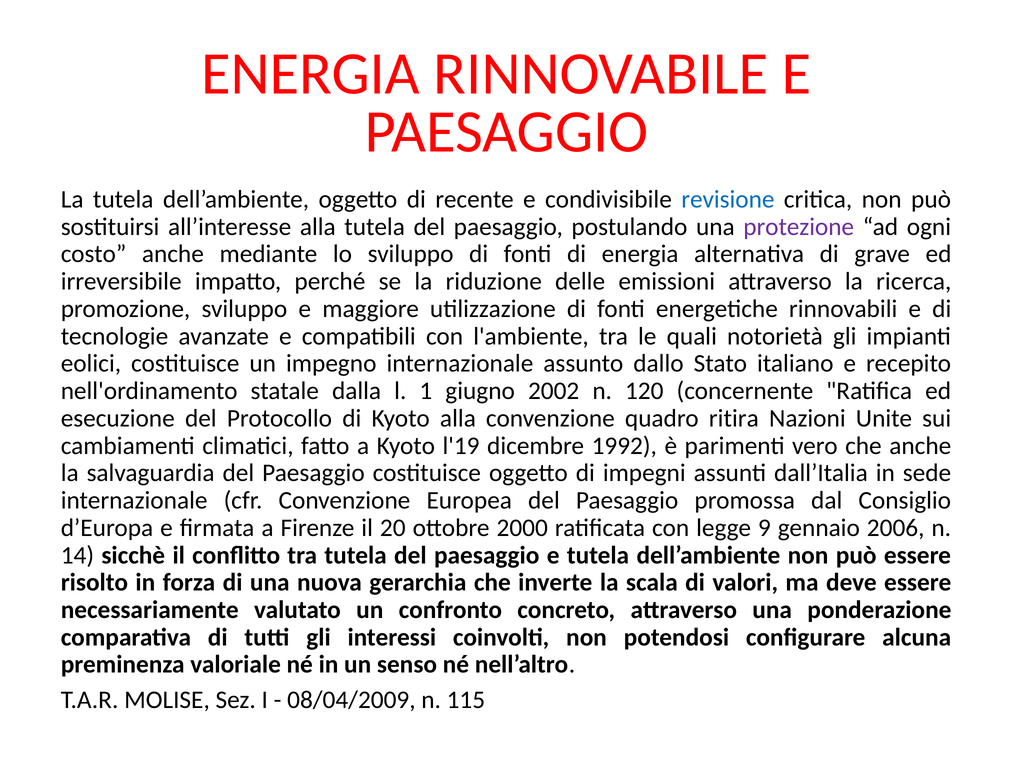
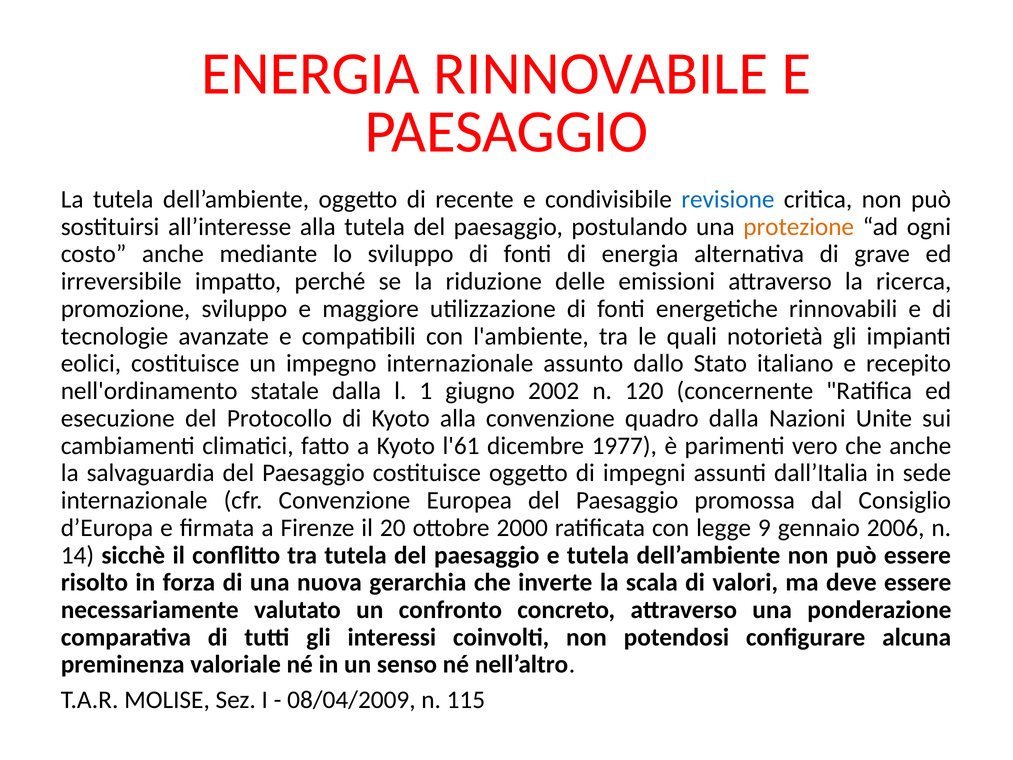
protezione colour: purple -> orange (799, 227)
quadro ritira: ritira -> dalla (734, 418)
l'19: l'19 -> l'61 (461, 446)
1992: 1992 -> 1977 (624, 446)
